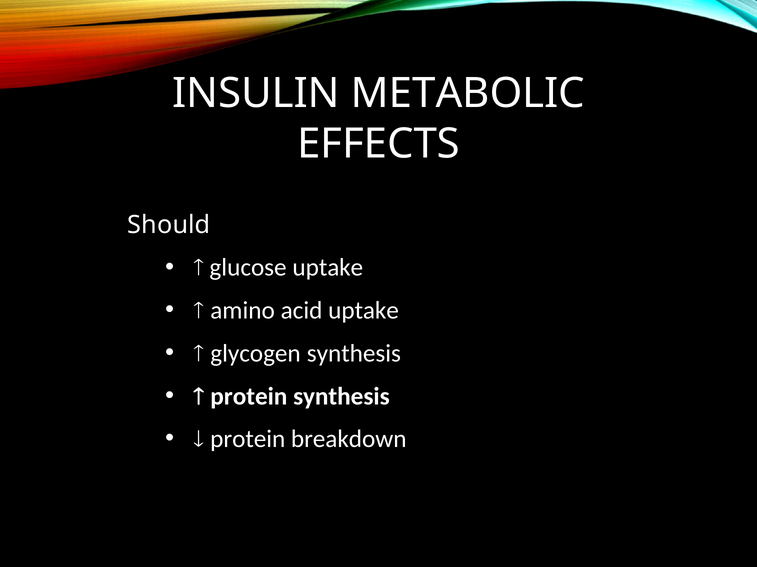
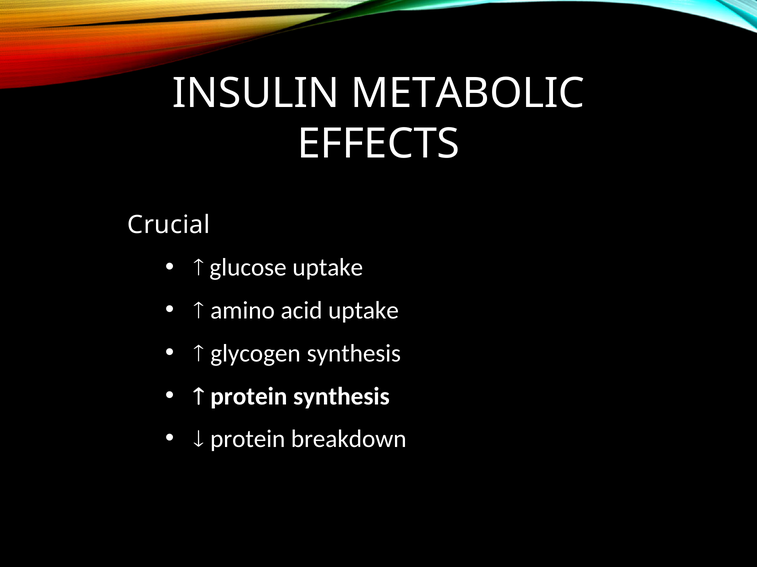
Should: Should -> Crucial (169, 225)
